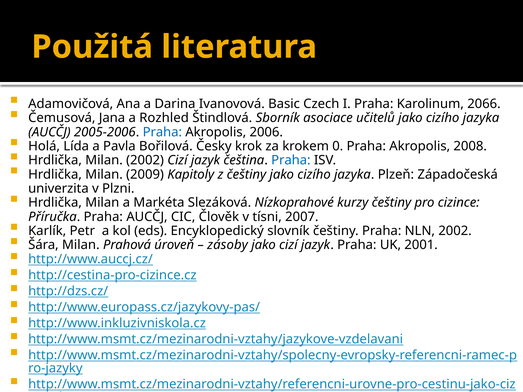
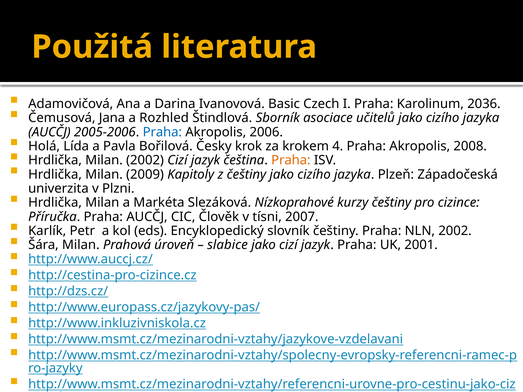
2066: 2066 -> 2036 (484, 104)
0: 0 -> 4 (338, 146)
Praha colour: blue -> orange (291, 160)
zásoby: zásoby -> slabice (228, 245)
